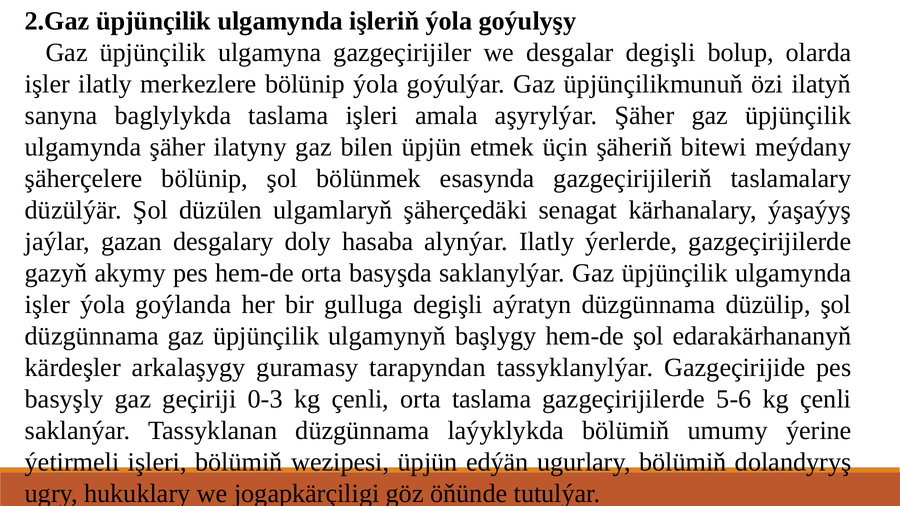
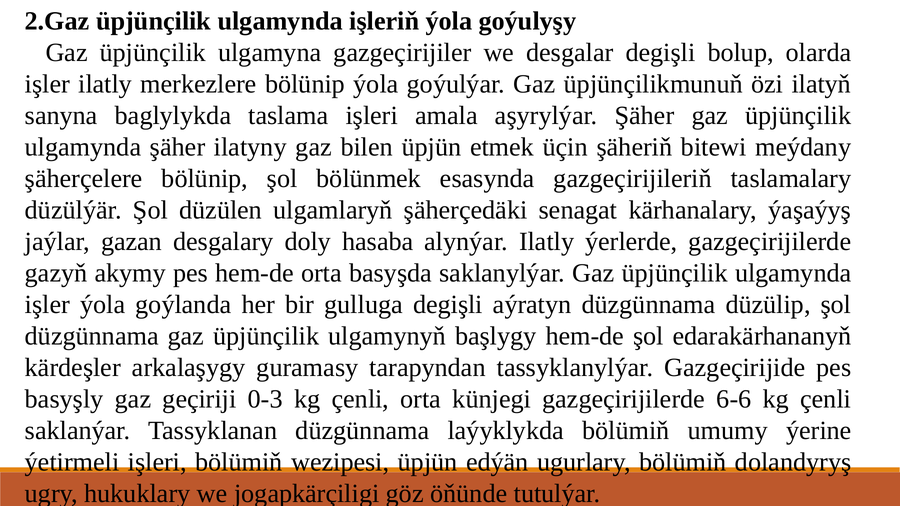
orta taslama: taslama -> künjegi (492, 399)
5-6: 5-6 -> 6-6 (734, 399)
